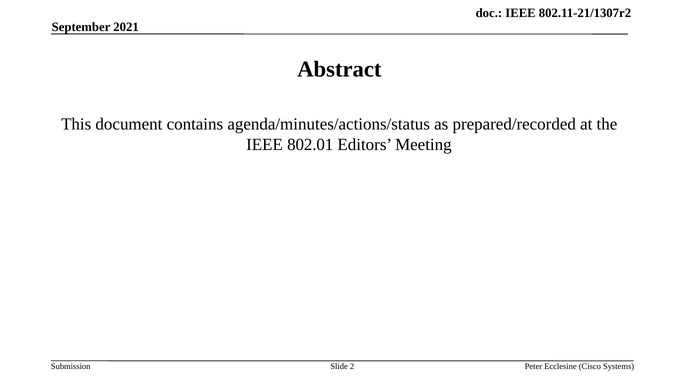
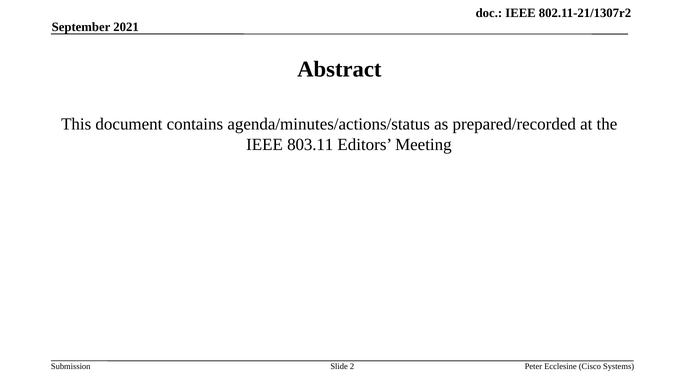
802.01: 802.01 -> 803.11 (310, 145)
